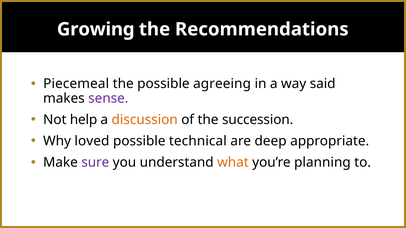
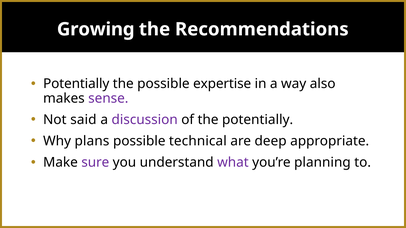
Piecemeal: Piecemeal -> Potentially (76, 84)
agreeing: agreeing -> expertise (222, 84)
said: said -> also (323, 84)
help: help -> said (83, 120)
discussion colour: orange -> purple (145, 120)
the succession: succession -> potentially (258, 120)
loved: loved -> plans (92, 141)
what colour: orange -> purple (233, 163)
